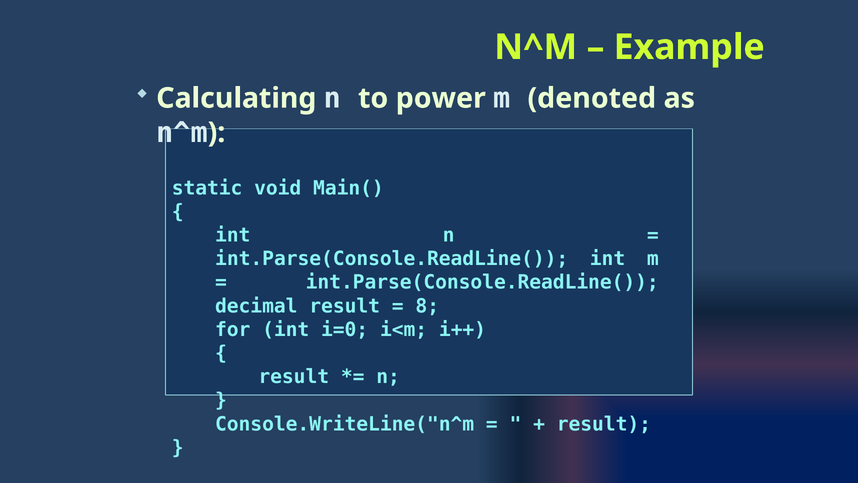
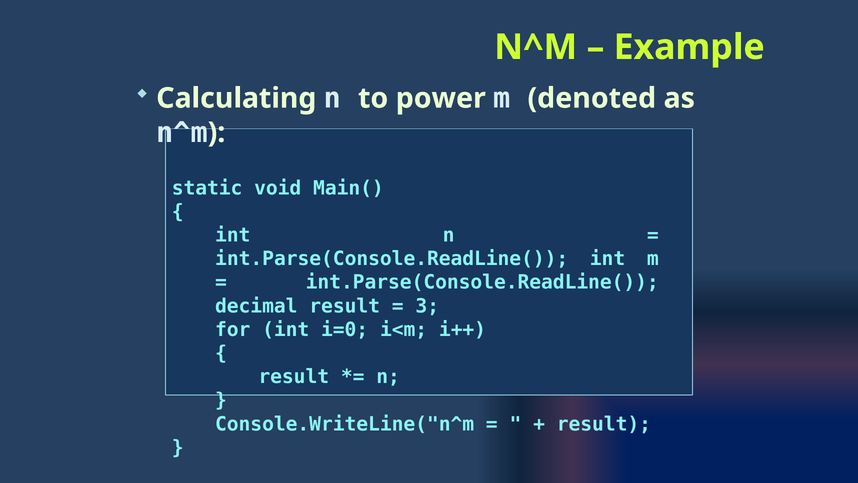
8: 8 -> 3 (427, 306)
